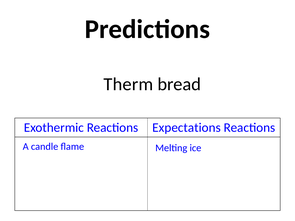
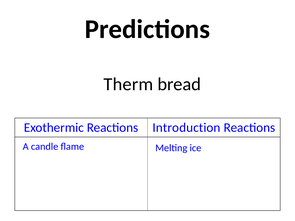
Expectations: Expectations -> Introduction (187, 128)
